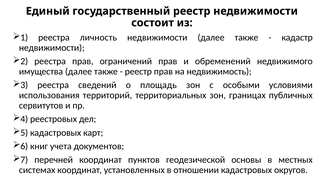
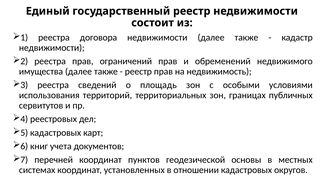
личность: личность -> договора (98, 38)
